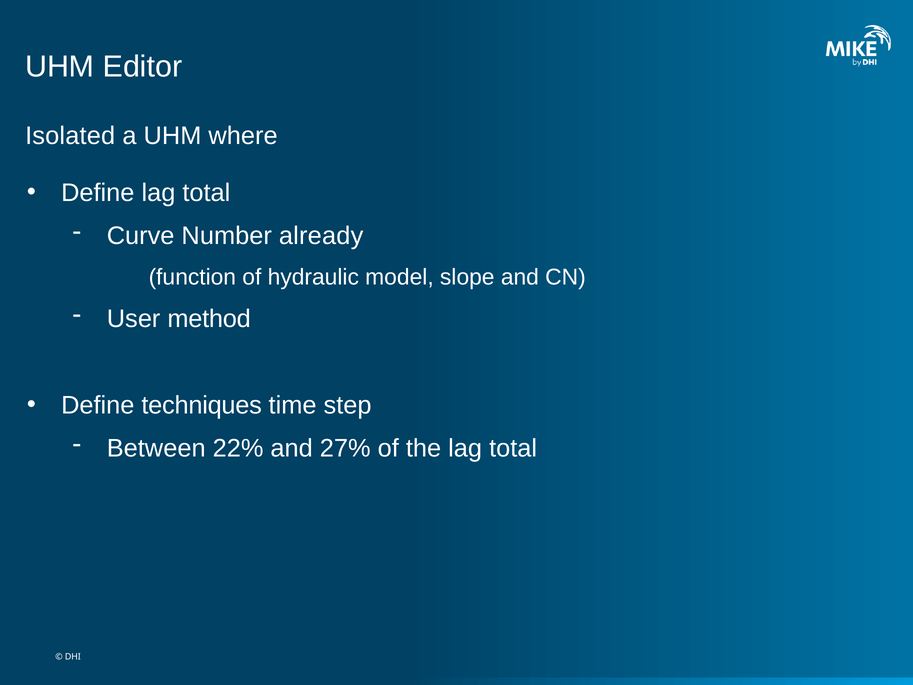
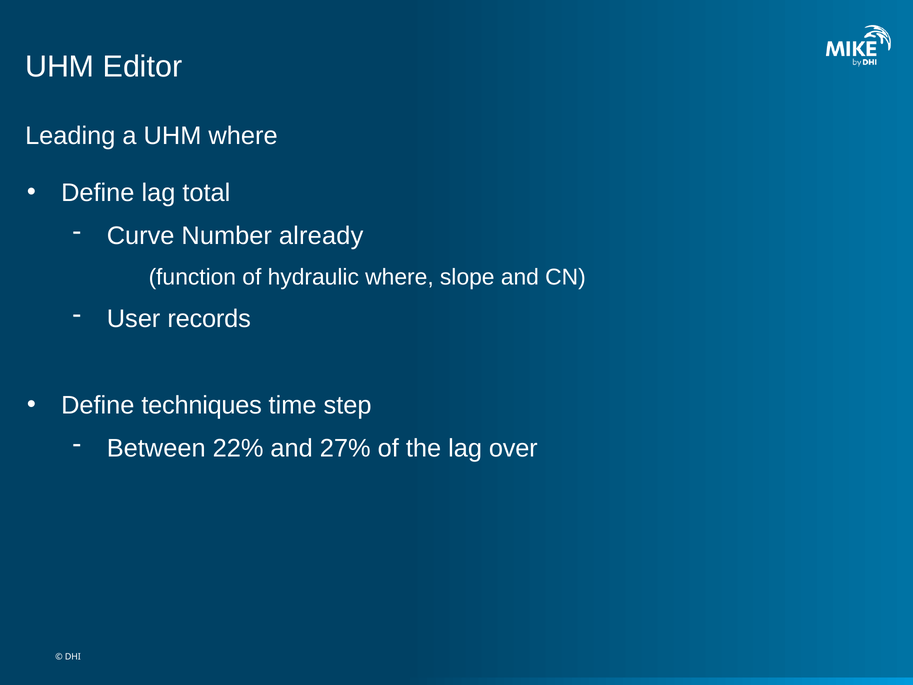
Isolated: Isolated -> Leading (70, 136)
hydraulic model: model -> where (399, 277)
method: method -> records (209, 319)
the lag total: total -> over (513, 448)
